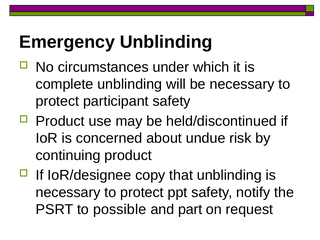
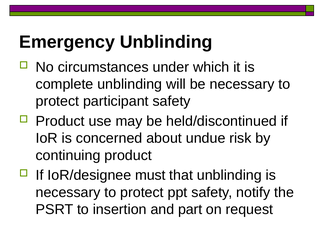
copy: copy -> must (150, 175)
possible: possible -> insertion (120, 209)
